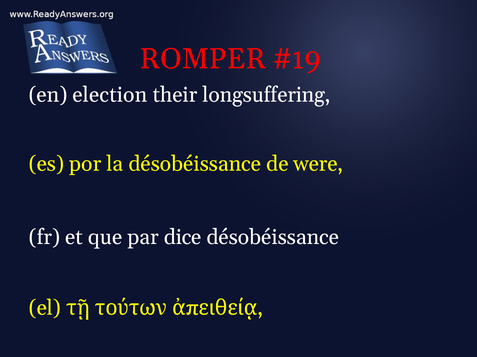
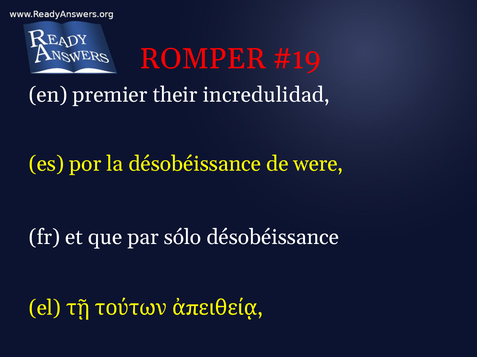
election: election -> premier (110, 95)
longsuffering: longsuffering -> incredulidad (266, 95)
dice: dice -> sólo (183, 238)
